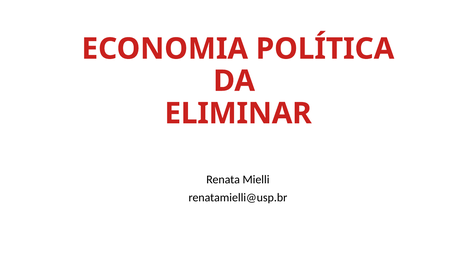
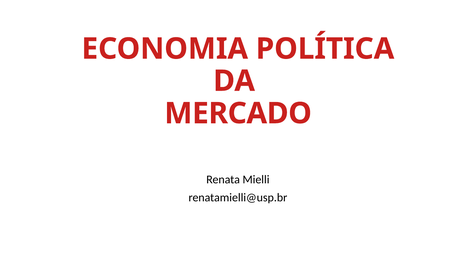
ELIMINAR: ELIMINAR -> MERCADO (238, 113)
